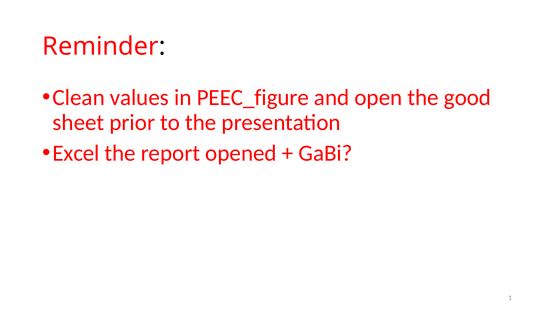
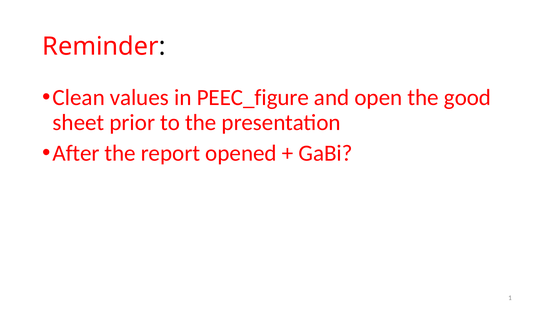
Excel: Excel -> After (76, 153)
